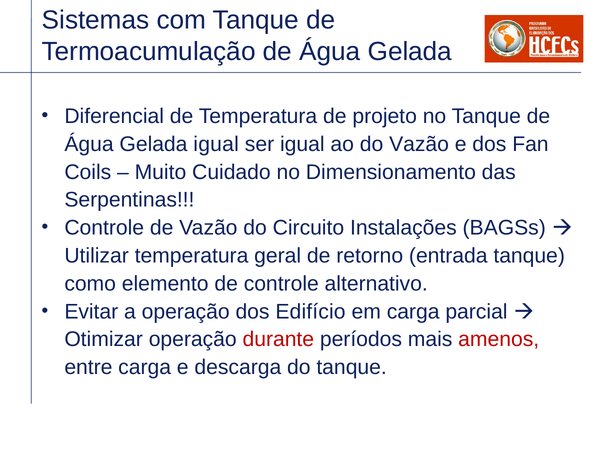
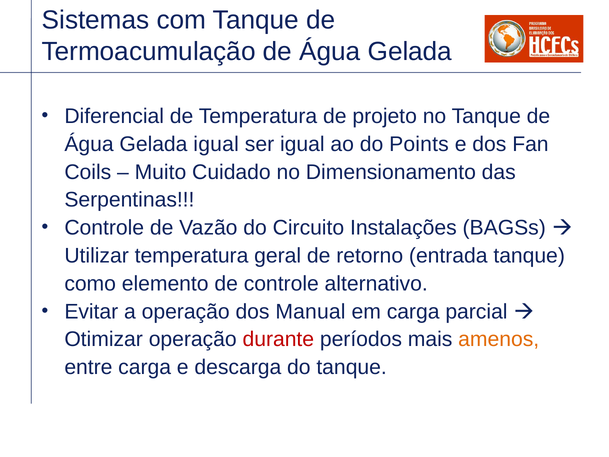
do Vazão: Vazão -> Points (419, 144)
Edifício: Edifício -> Manual (310, 311)
amenos colour: red -> orange (499, 339)
